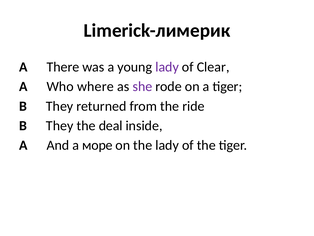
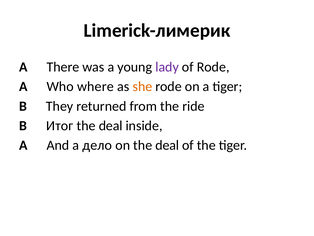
of Clear: Clear -> Rode (213, 67)
she colour: purple -> orange (142, 86)
They: They -> Итог (60, 125)
море: море -> дело (97, 145)
on the lady: lady -> deal (167, 145)
